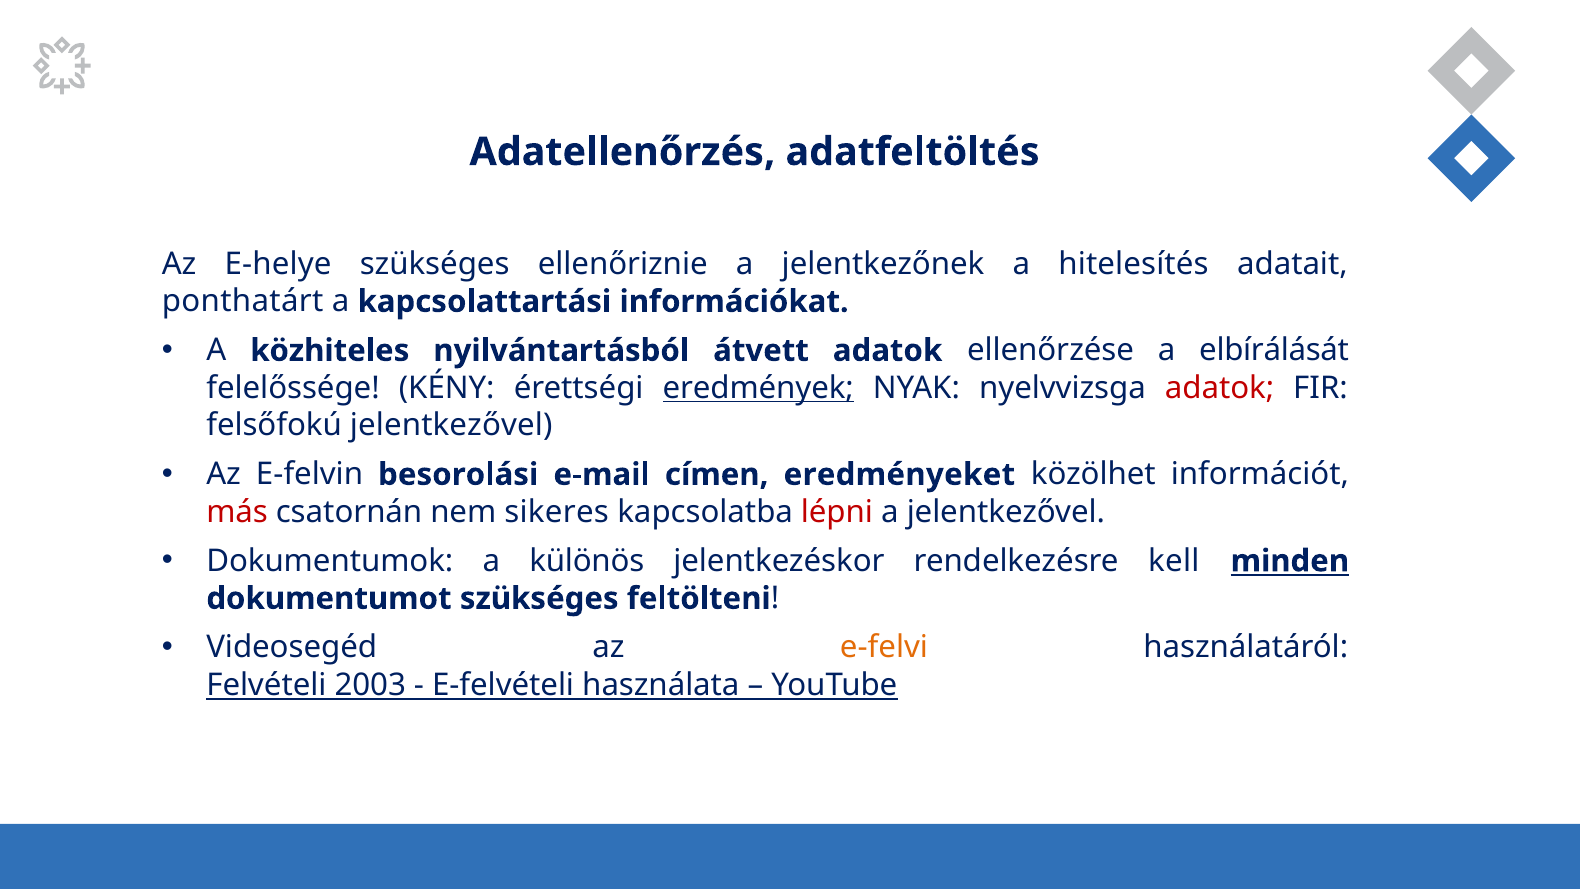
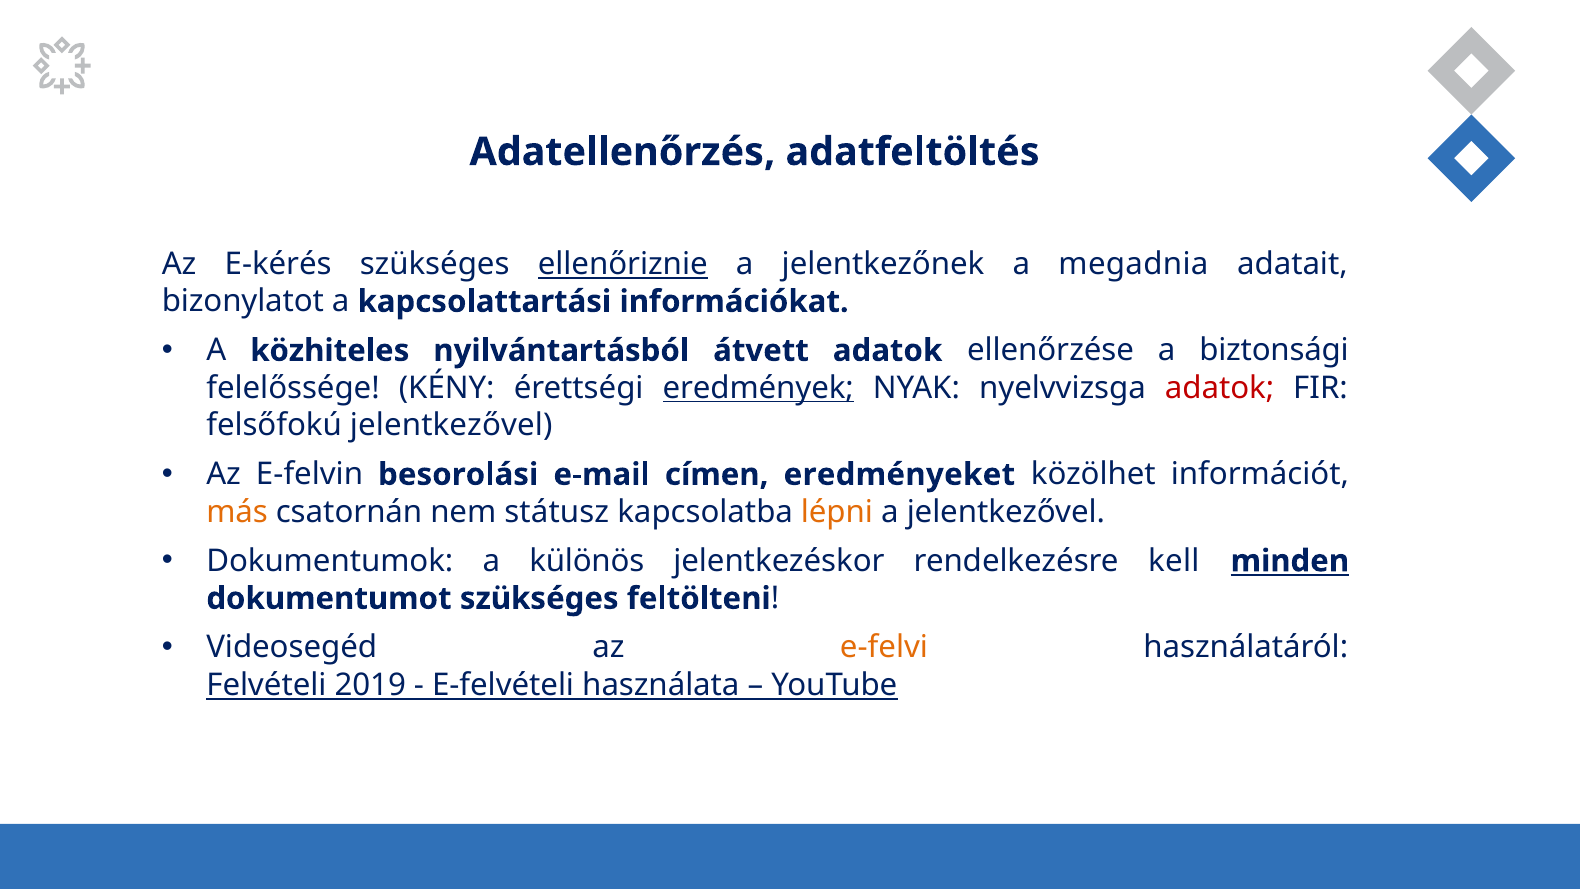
E-helye: E-helye -> E-kérés (278, 264)
ellenőriznie underline: none -> present (623, 264)
hitelesítés: hitelesítés -> megadnia (1133, 264)
ponthatárt: ponthatárt -> bizonylatot (243, 302)
elbírálását: elbírálását -> biztonsági (1274, 350)
más colour: red -> orange (237, 512)
sikeres: sikeres -> státusz (557, 512)
lépni colour: red -> orange (837, 512)
2003: 2003 -> 2019 (370, 685)
